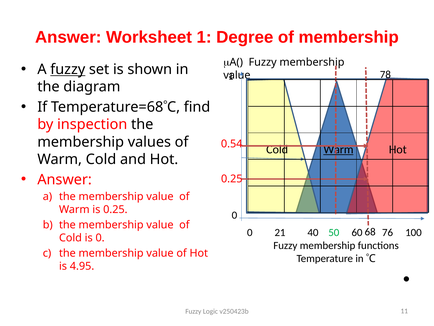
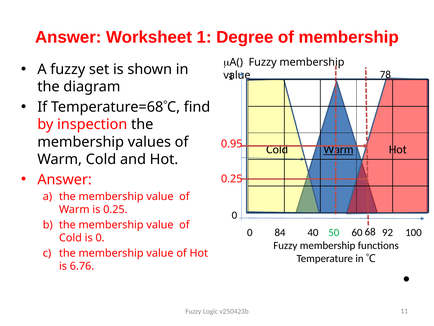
fuzzy underline: present -> none (68, 69)
0.54: 0.54 -> 0.95 (232, 144)
21: 21 -> 84 (280, 232)
76: 76 -> 92 (388, 232)
4.95: 4.95 -> 6.76 (82, 266)
